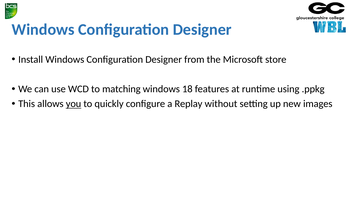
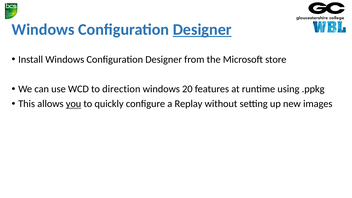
Designer underline: none -> present (202, 30)
matching: matching -> direction (121, 89)
18: 18 -> 20 (187, 89)
